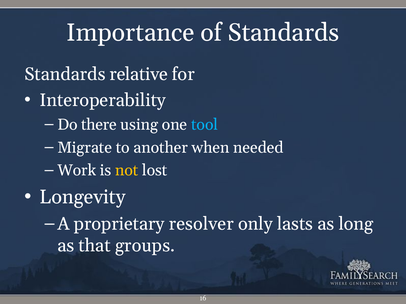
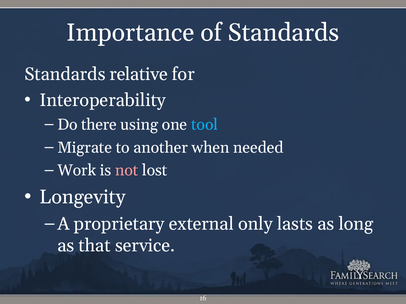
not colour: yellow -> pink (127, 171)
resolver: resolver -> external (201, 224)
groups: groups -> service (145, 246)
